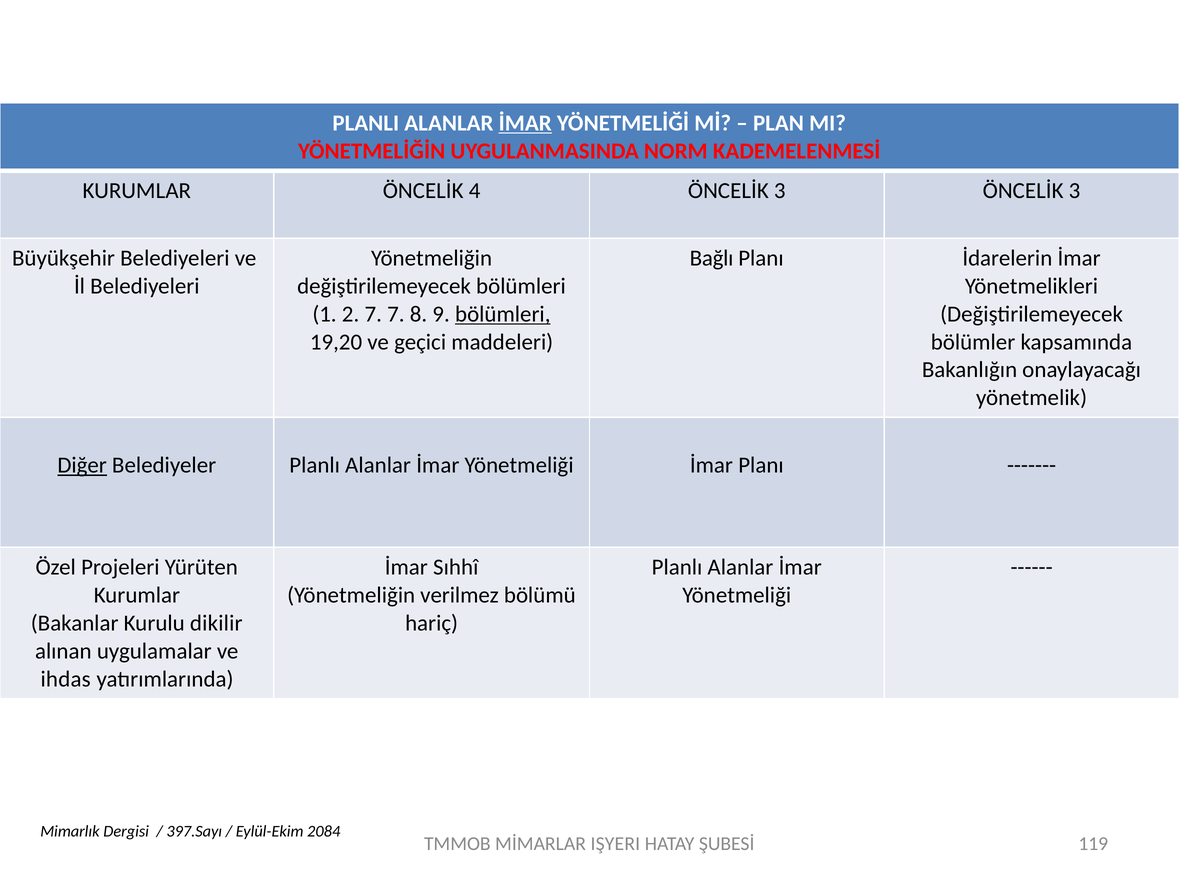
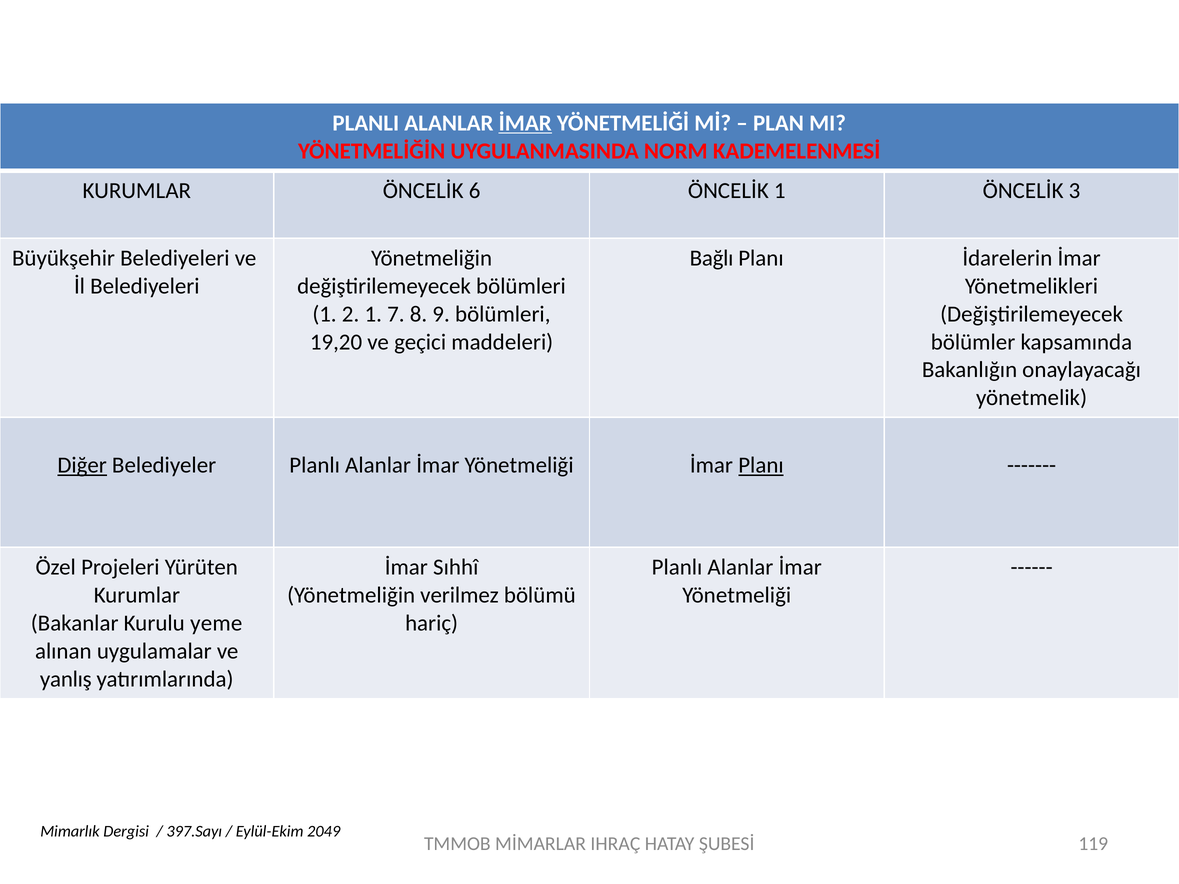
4: 4 -> 6 (475, 191)
3: 3 -> 1 (780, 191)
2 7: 7 -> 1 (373, 314)
bölümleri underline: present -> none (503, 314)
Planı underline: none -> present (761, 466)
dikilir: dikilir -> yeme (216, 623)
ihdas: ihdas -> yanlış (66, 679)
2084: 2084 -> 2049 (324, 832)
IŞYERI: IŞYERI -> IHRAÇ (615, 844)
